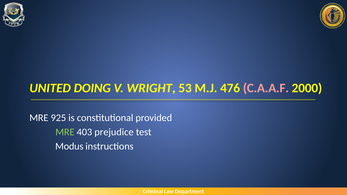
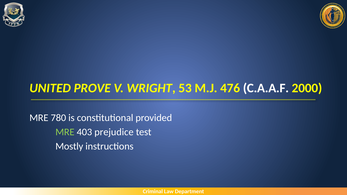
DOING: DOING -> PROVE (92, 88)
C.A.A.F colour: pink -> white (266, 88)
925: 925 -> 780 (58, 118)
Modus: Modus -> Mostly (69, 146)
